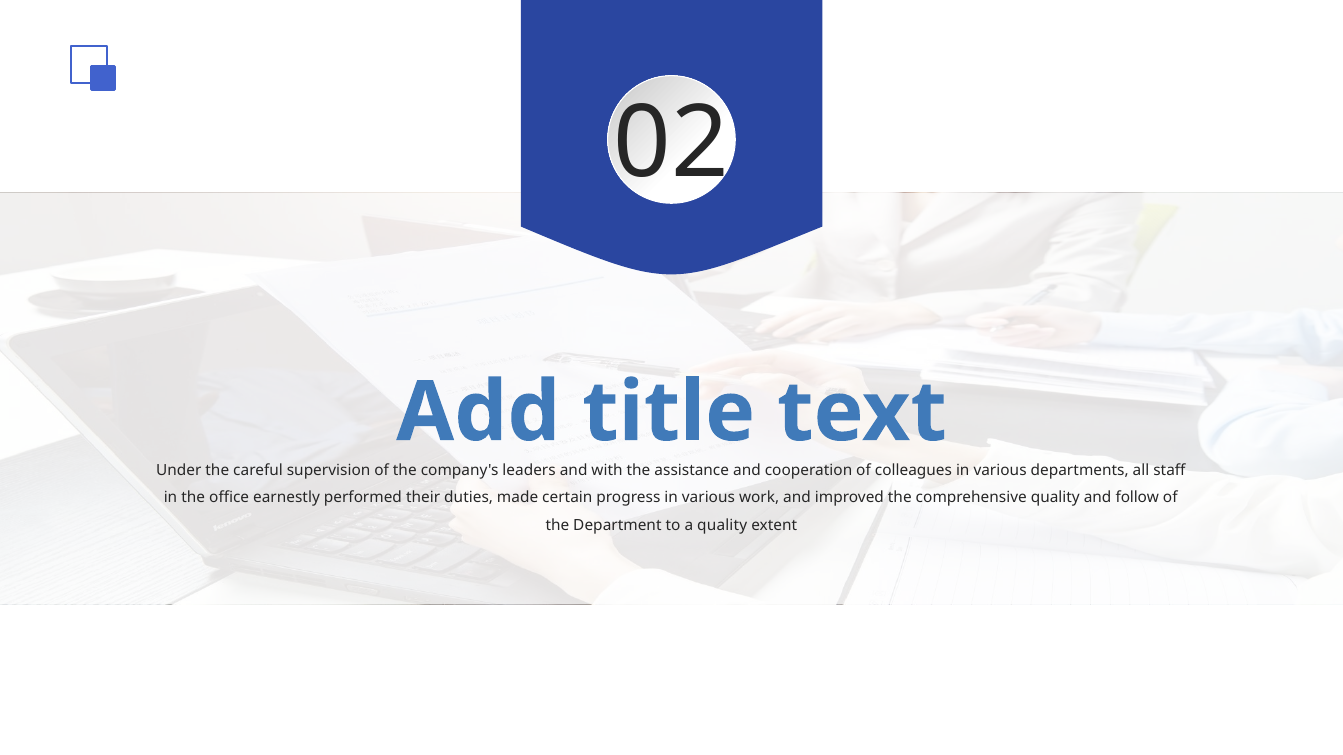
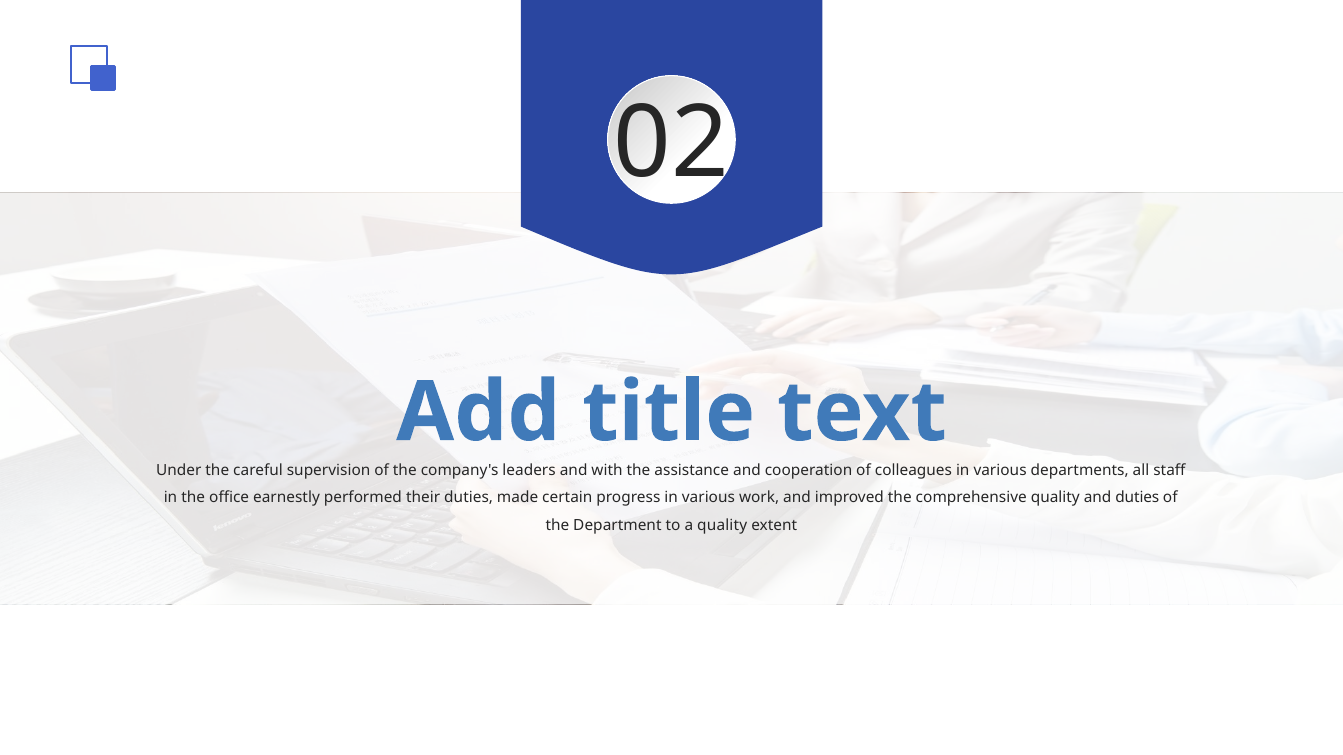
and follow: follow -> duties (1137, 498)
